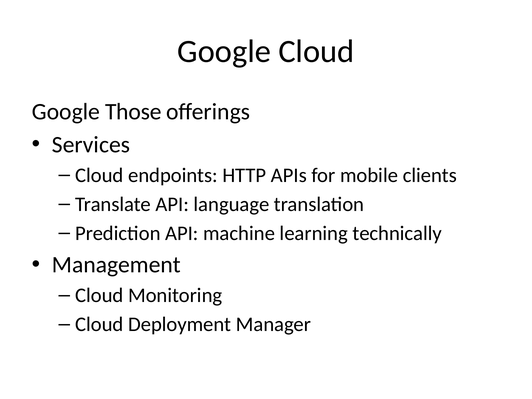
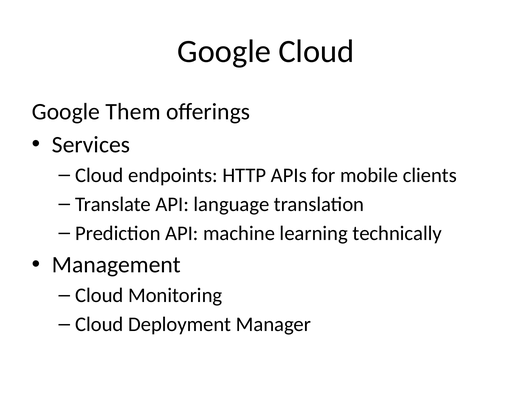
Those: Those -> Them (133, 112)
